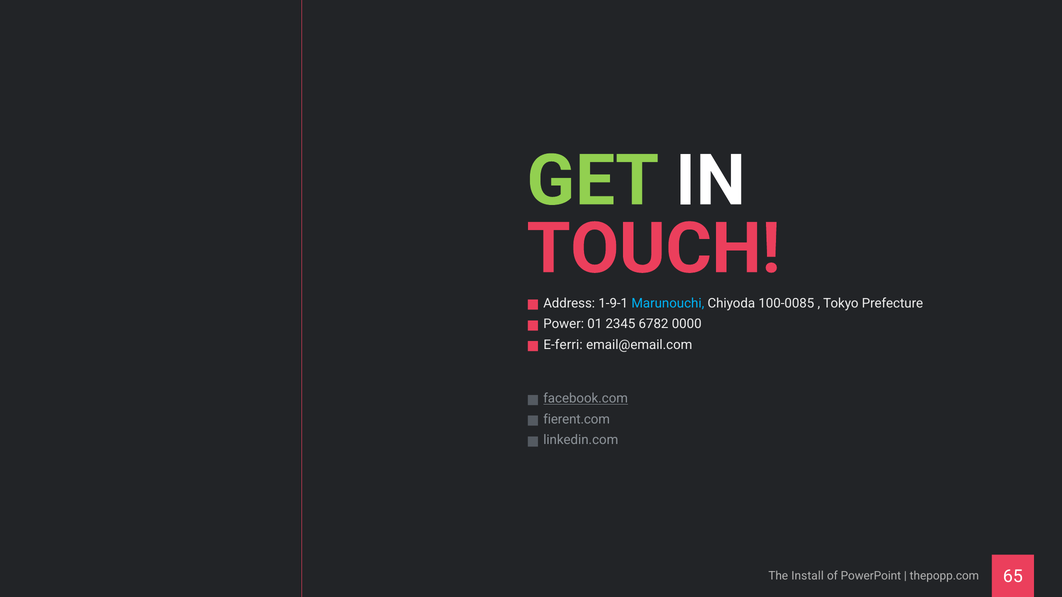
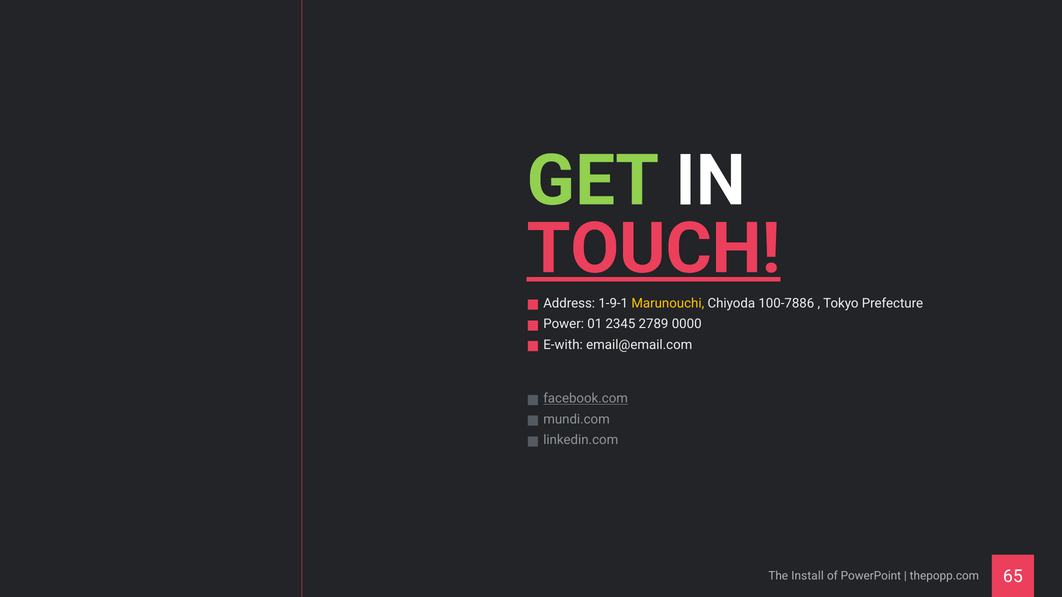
TOUCH underline: none -> present (654, 249)
Marunouchi colour: light blue -> yellow (668, 304)
100-0085: 100-0085 -> 100-7886 (786, 304)
6782: 6782 -> 2789 (654, 324)
E-ferri: E-ferri -> E-with (563, 345)
fierent.com: fierent.com -> mundi.com (577, 420)
